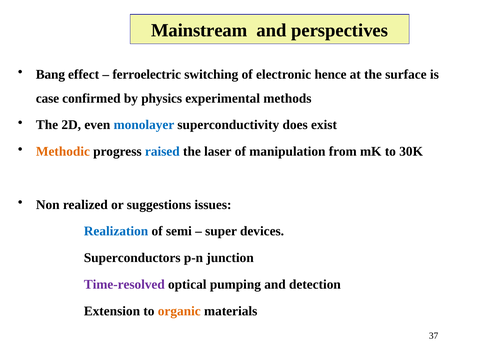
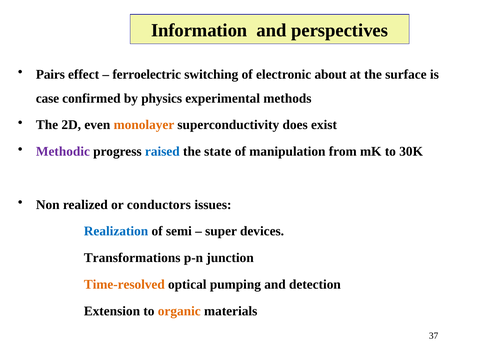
Mainstream: Mainstream -> Information (199, 30)
Bang: Bang -> Pairs (50, 74)
hence: hence -> about (331, 74)
monolayer colour: blue -> orange (144, 125)
Methodic colour: orange -> purple (63, 152)
laser: laser -> state (218, 152)
suggestions: suggestions -> conductors (159, 205)
Superconductors: Superconductors -> Transformations (132, 258)
Time-resolved colour: purple -> orange (124, 285)
